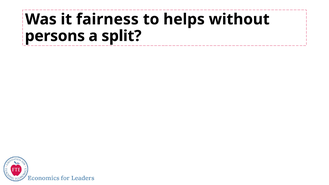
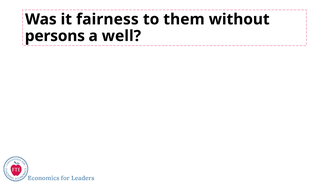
helps: helps -> them (184, 19)
split: split -> well (121, 36)
